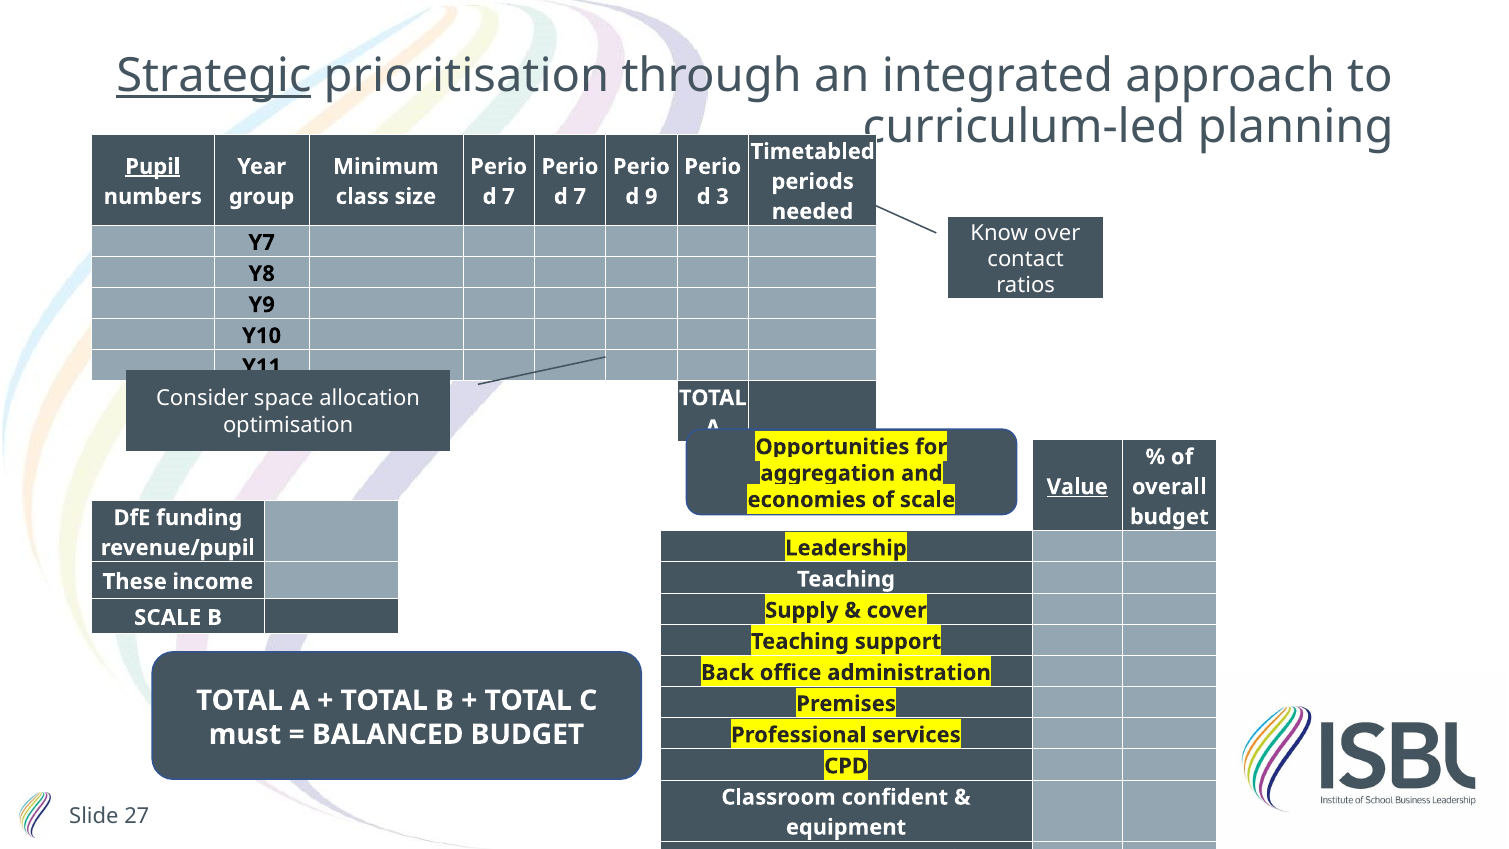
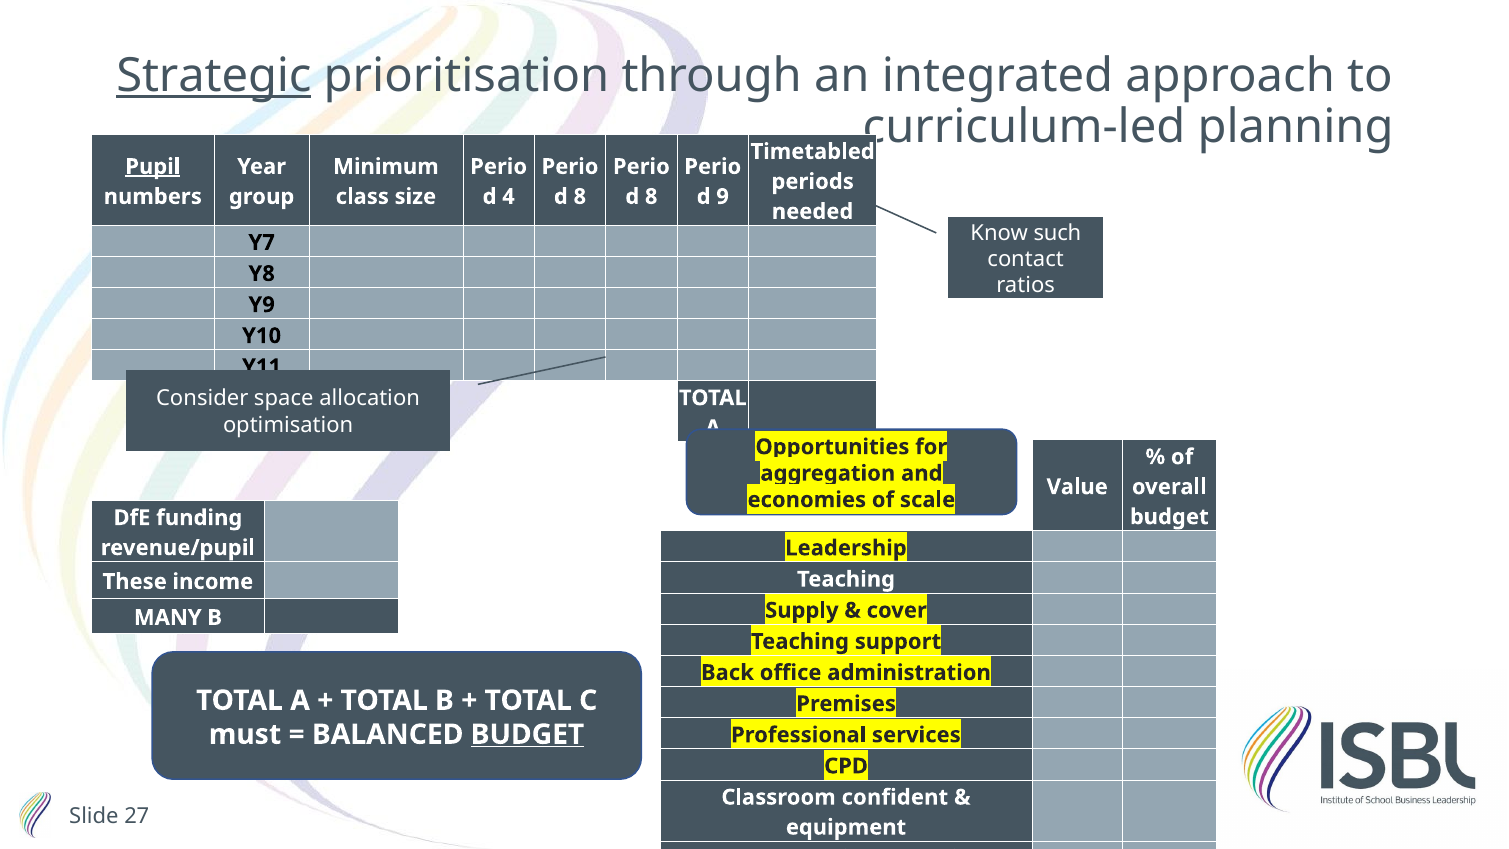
7: 7 -> 4 (508, 197)
7: 7 -> 8 (580, 197)
9: 9 -> 8 (651, 197)
3: 3 -> 9 (723, 197)
over: over -> such (1057, 233)
Value underline: present -> none (1077, 487)
SCALE: SCALE -> MANY (168, 618)
BUDGET underline: none -> present (527, 734)
